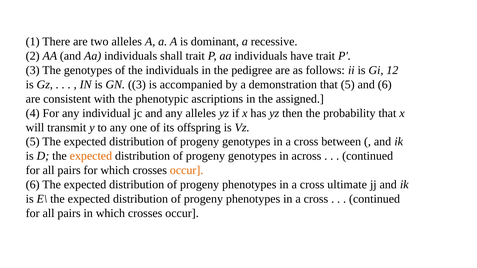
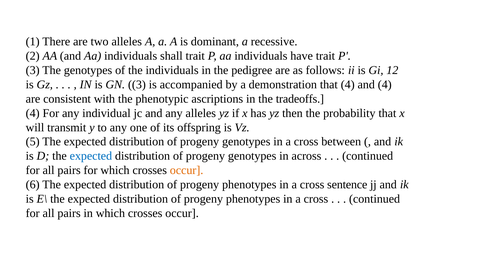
that 5: 5 -> 4 (348, 85)
and 6: 6 -> 4 (385, 85)
assigned: assigned -> tradeoffs (300, 99)
expected colour: orange -> blue (91, 156)
ultimate: ultimate -> sentence (347, 185)
